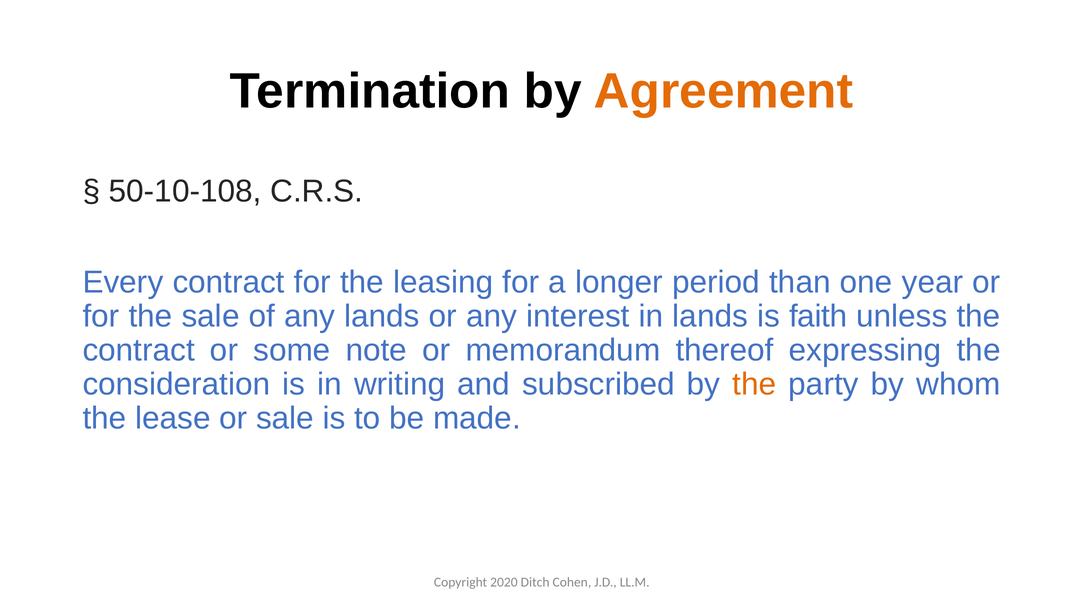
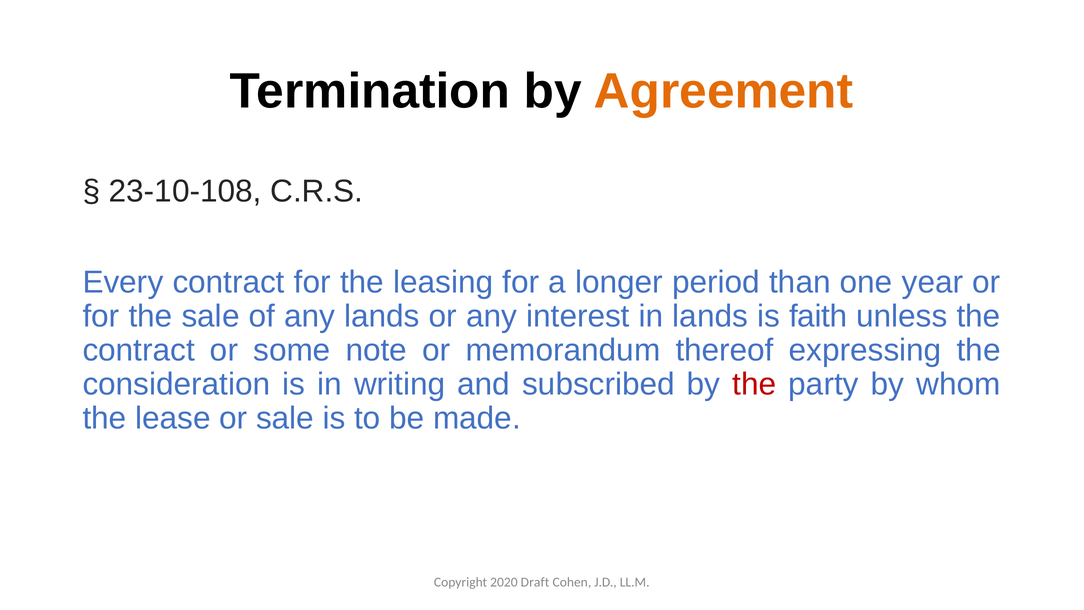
50-10-108: 50-10-108 -> 23-10-108 (185, 191)
the colour: orange -> red (754, 384)
Ditch: Ditch -> Draft (535, 582)
